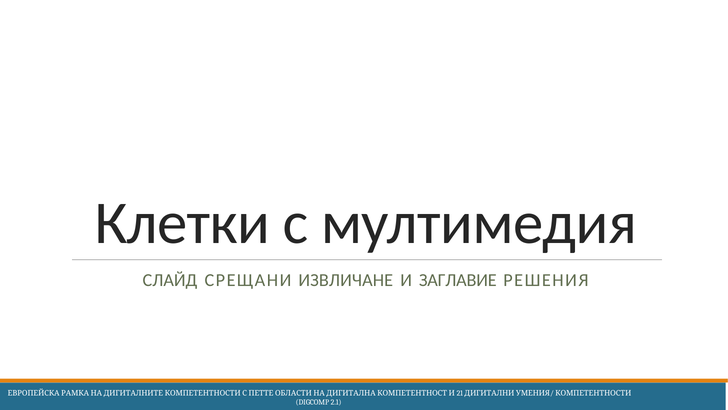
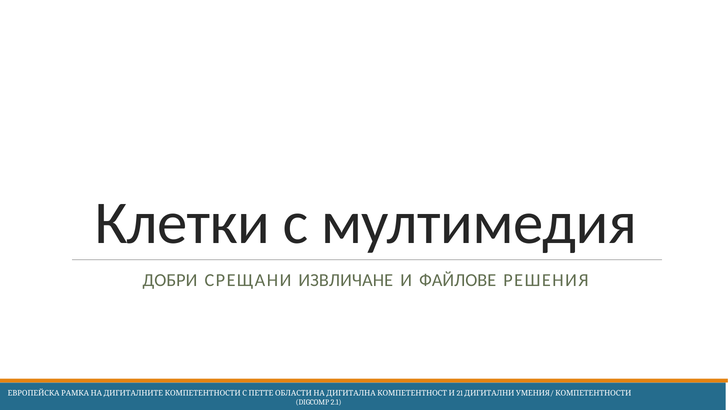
СЛАЙД: СЛАЙД -> ДОБРИ (170, 280)
ЗАГЛАВИЕ: ЗАГЛАВИЕ -> ФАЙЛОВЕ (458, 280)
